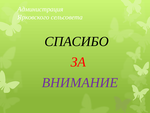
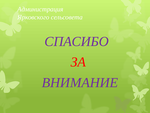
СПАСИБО colour: black -> purple (77, 41)
